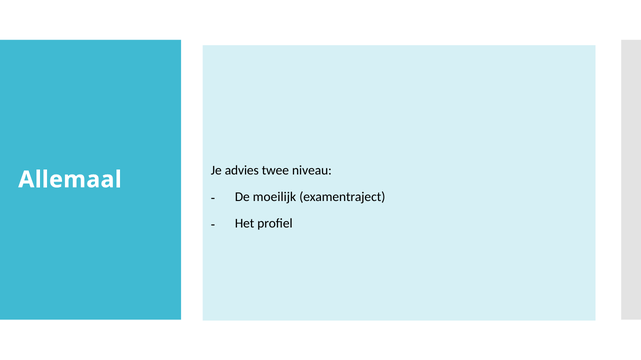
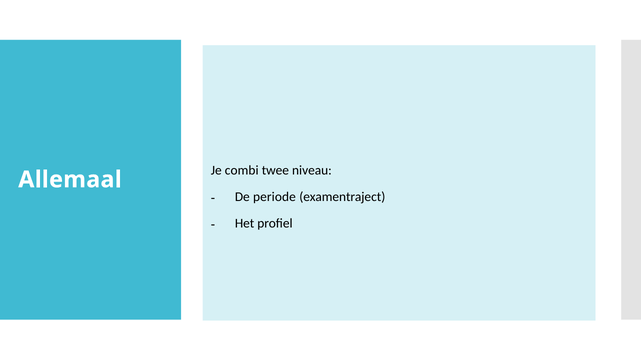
advies: advies -> combi (242, 171)
moeilijk: moeilijk -> periode (274, 197)
